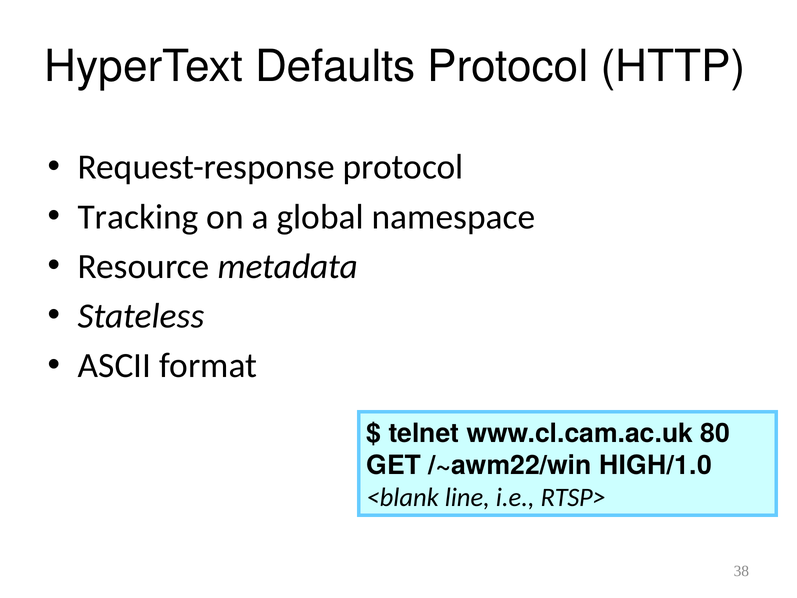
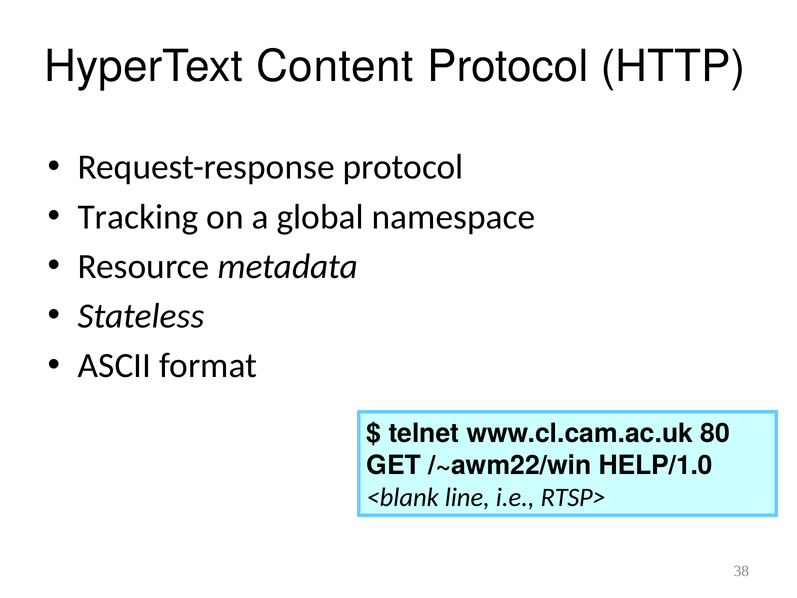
Defaults: Defaults -> Content (335, 67)
HIGH/1.0: HIGH/1.0 -> HELP/1.0 (656, 465)
